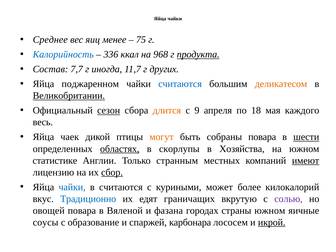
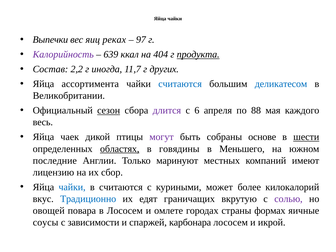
Среднее: Среднее -> Выпечки (50, 40)
менее: менее -> реках (114, 40)
75: 75 -> 97 (141, 40)
Калорийность colour: blue -> purple (63, 54)
336: 336 -> 639 (111, 54)
968: 968 -> 404 (161, 54)
7,7: 7,7 -> 2,2 (77, 69)
поджаренном: поджаренном -> ассортимента (90, 84)
деликатесом colour: orange -> blue (281, 84)
Великобритании underline: present -> none (69, 96)
длится colour: orange -> purple (167, 111)
9: 9 -> 6 (197, 111)
18: 18 -> 88 (256, 111)
могут colour: orange -> purple (162, 137)
собраны повара: повара -> основе (262, 137)
скорлупы: скорлупы -> говядины (179, 149)
Хозяйства: Хозяйства -> Меньшего (242, 149)
статистике: статистике -> последние (55, 161)
странным: странным -> маринуют (177, 161)
имеют underline: present -> none (306, 161)
сбор underline: present -> none (112, 172)
в Вяленой: Вяленой -> Лососем (125, 211)
фазана: фазана -> омлете (169, 211)
страны южном: южном -> формах (270, 211)
образование: образование -> зависимости (94, 222)
икрой underline: present -> none (272, 222)
